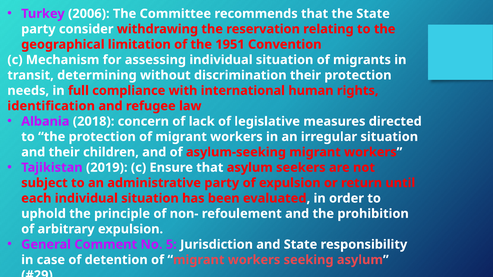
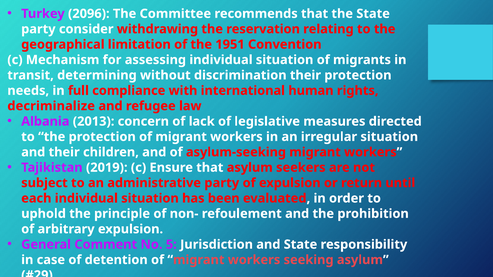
2006: 2006 -> 2096 (89, 14)
identification: identification -> decriminalize (51, 106)
2018: 2018 -> 2013 (94, 122)
